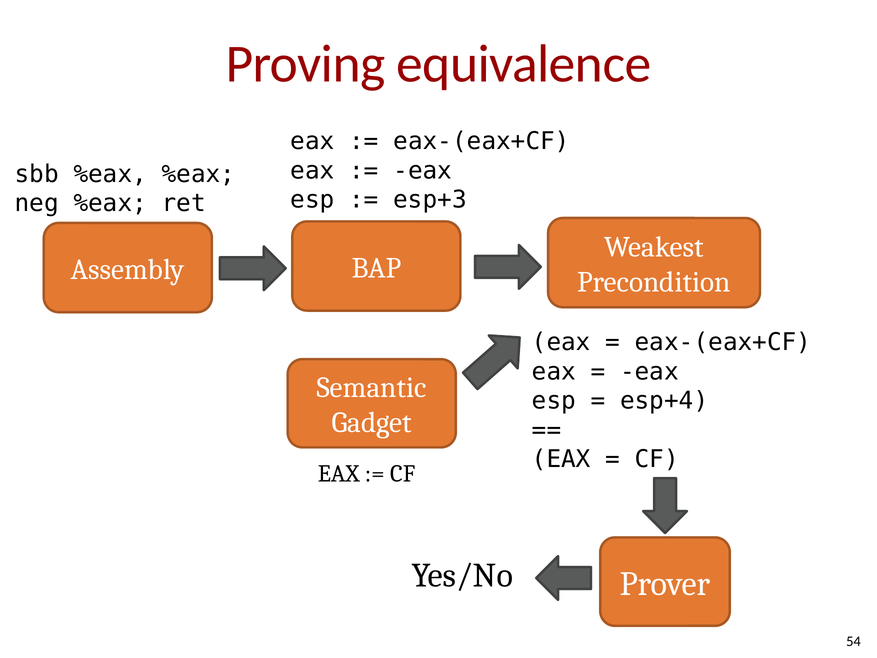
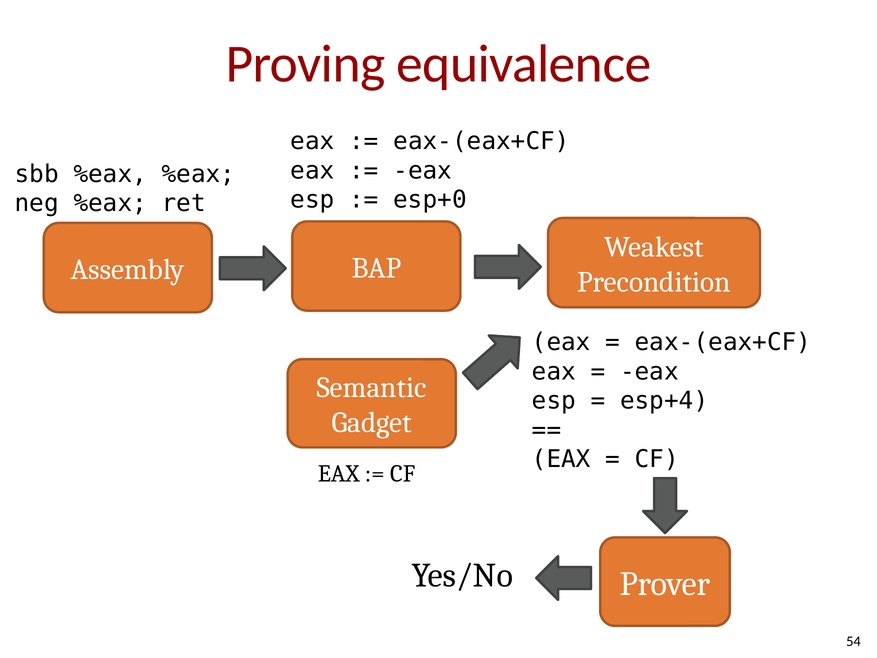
esp+3: esp+3 -> esp+0 (430, 200)
